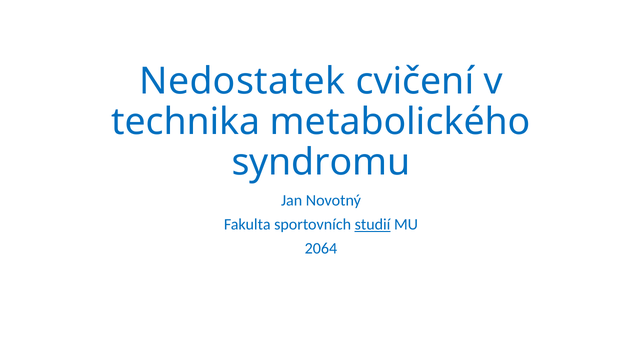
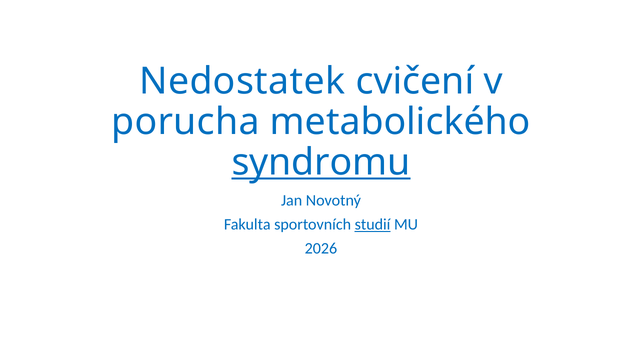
technika: technika -> porucha (186, 122)
syndromu underline: none -> present (321, 162)
2064: 2064 -> 2026 (321, 249)
